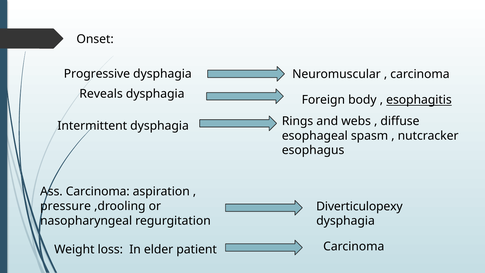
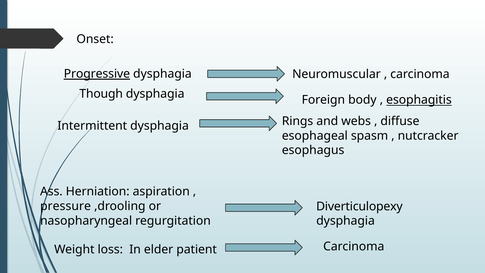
Progressive underline: none -> present (97, 74)
Reveals: Reveals -> Though (101, 94)
Ass Carcinoma: Carcinoma -> Herniation (98, 192)
